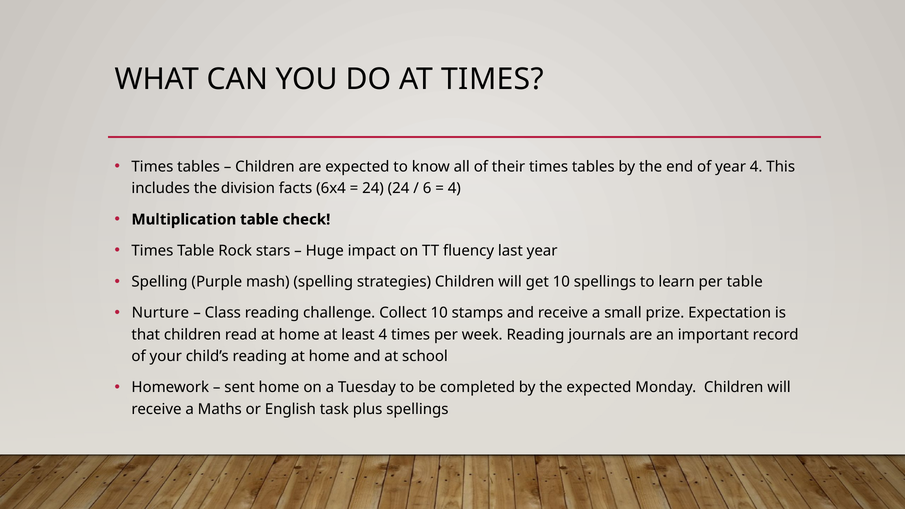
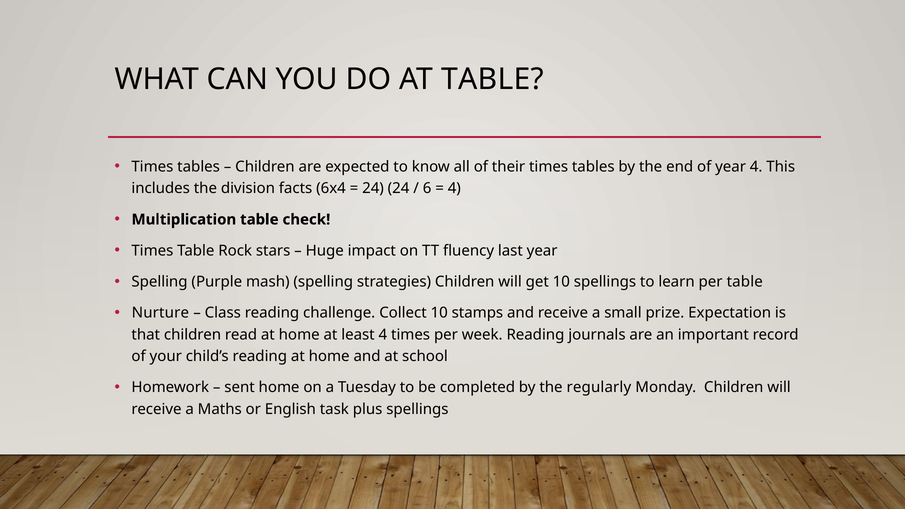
AT TIMES: TIMES -> TABLE (493, 79)
the expected: expected -> regularly (599, 387)
